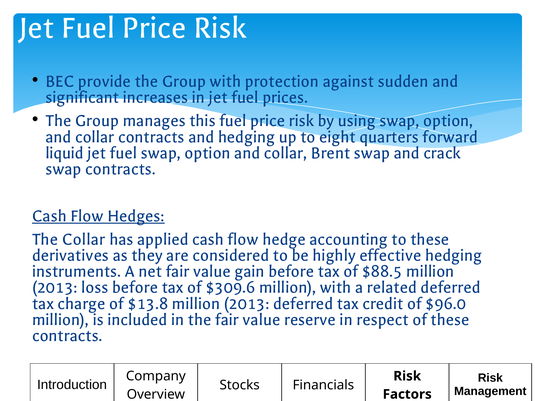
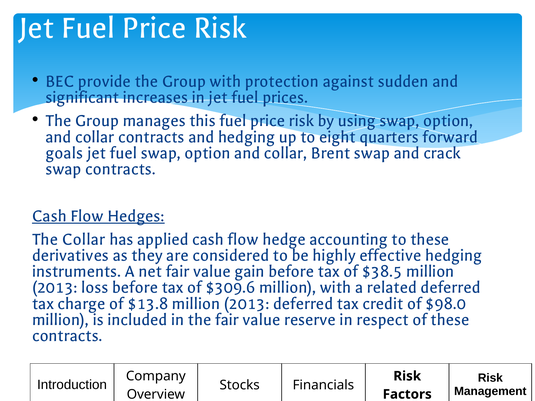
liquid: liquid -> goals (64, 153)
$88.5: $88.5 -> $38.5 (382, 271)
$96.0: $96.0 -> $98.0 (446, 303)
